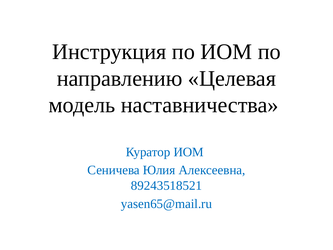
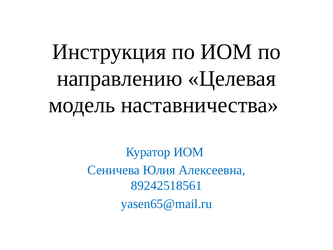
89243518521: 89243518521 -> 89242518561 (166, 185)
